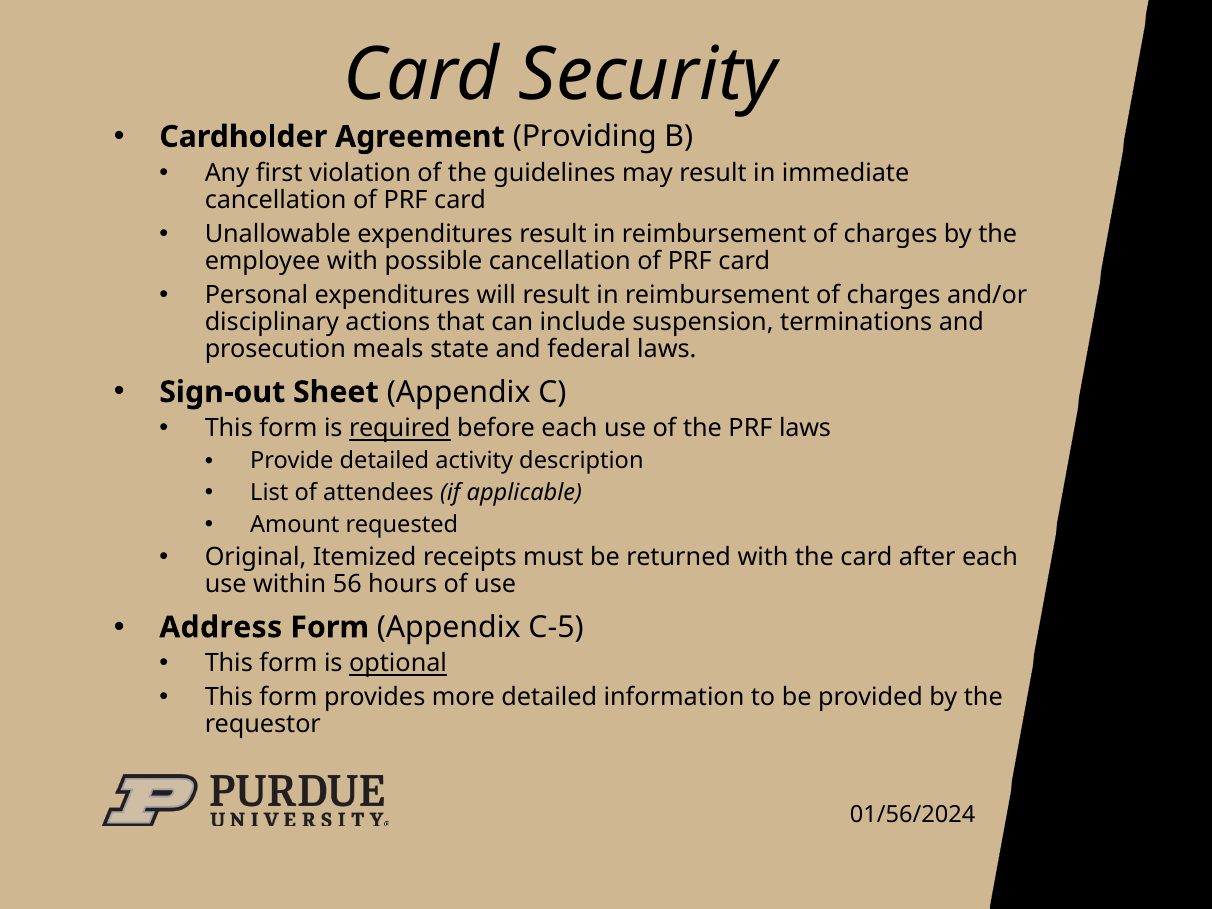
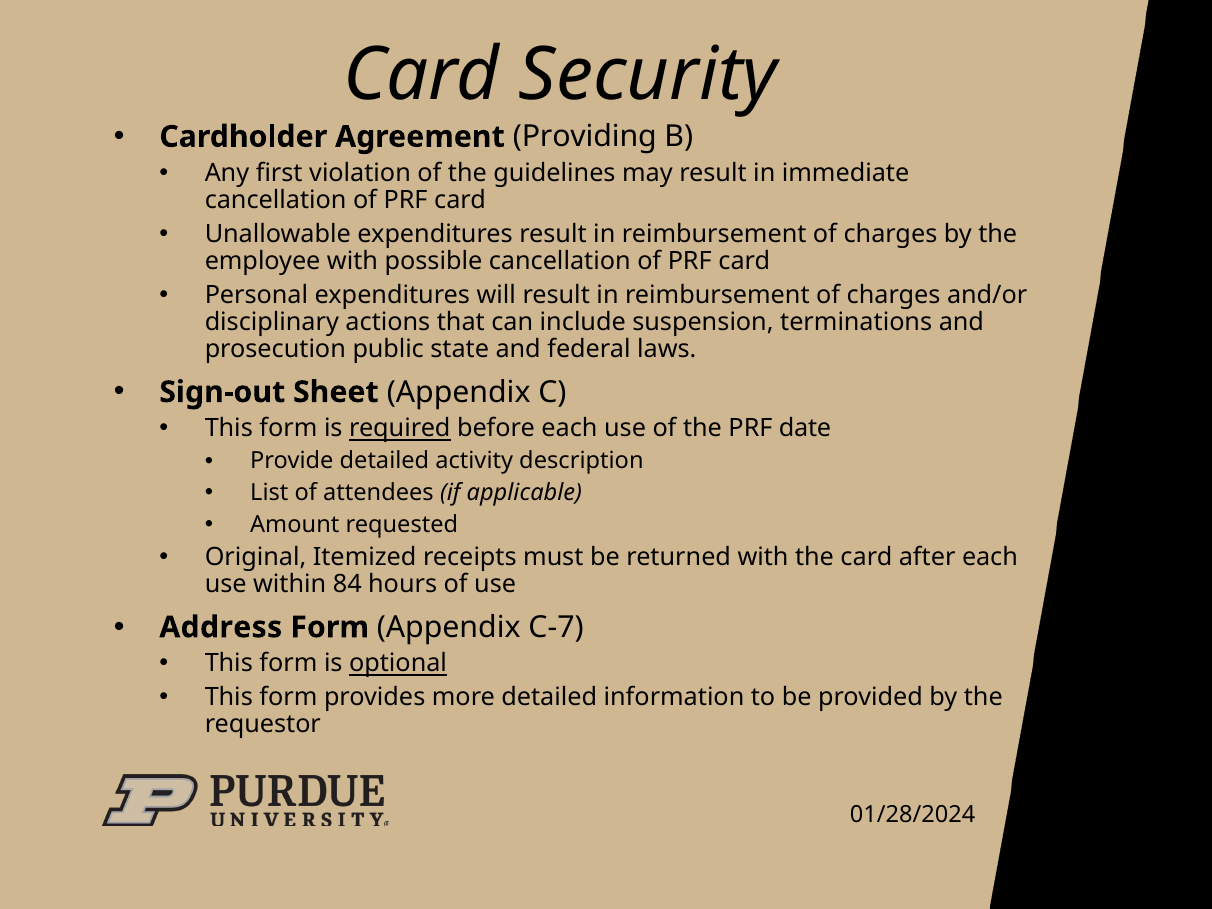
meals: meals -> public (388, 349)
PRF laws: laws -> date (805, 428)
56: 56 -> 84 (347, 585)
C-5: C-5 -> C-7 (556, 627)
01/56/2024: 01/56/2024 -> 01/28/2024 (913, 815)
